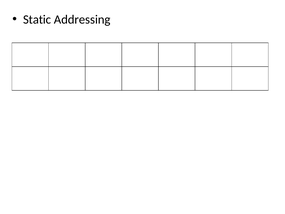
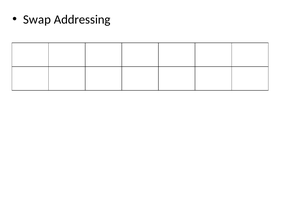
Static: Static -> Swap (37, 19)
